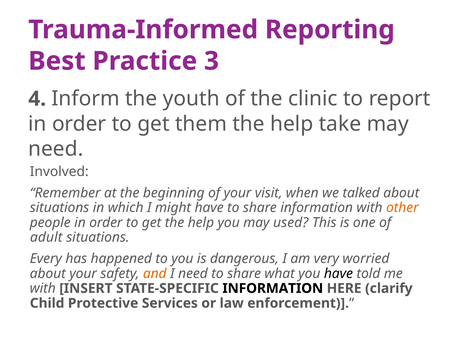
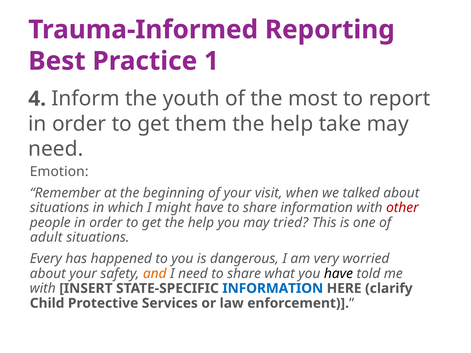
3: 3 -> 1 (211, 61)
clinic: clinic -> most (313, 99)
Involved: Involved -> Emotion (59, 172)
other colour: orange -> red (402, 208)
used: used -> tried (291, 223)
INFORMATION colour: black -> blue (273, 289)
